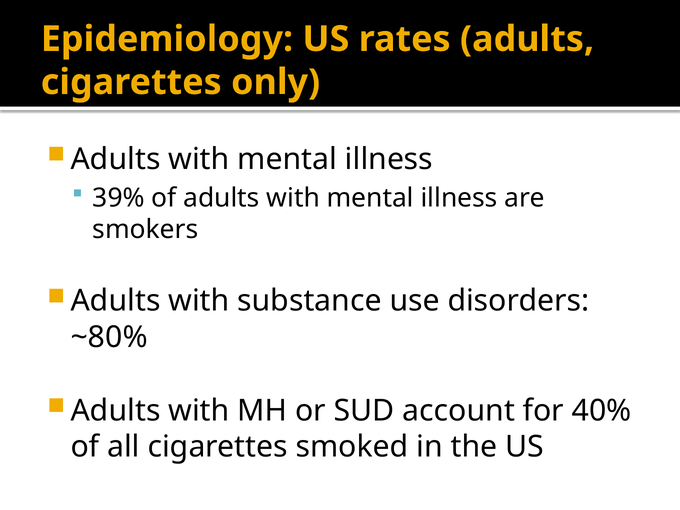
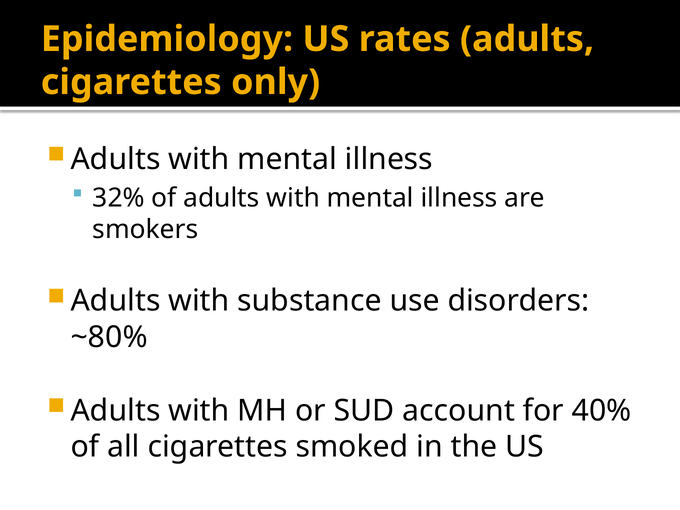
39%: 39% -> 32% (119, 198)
